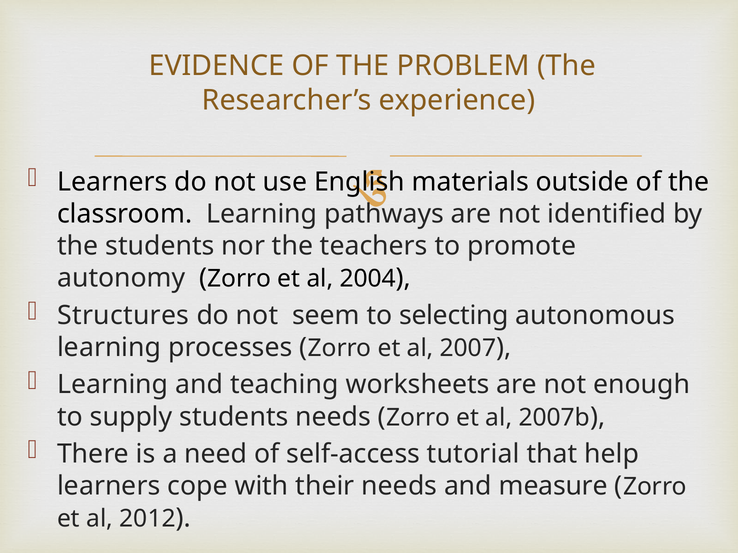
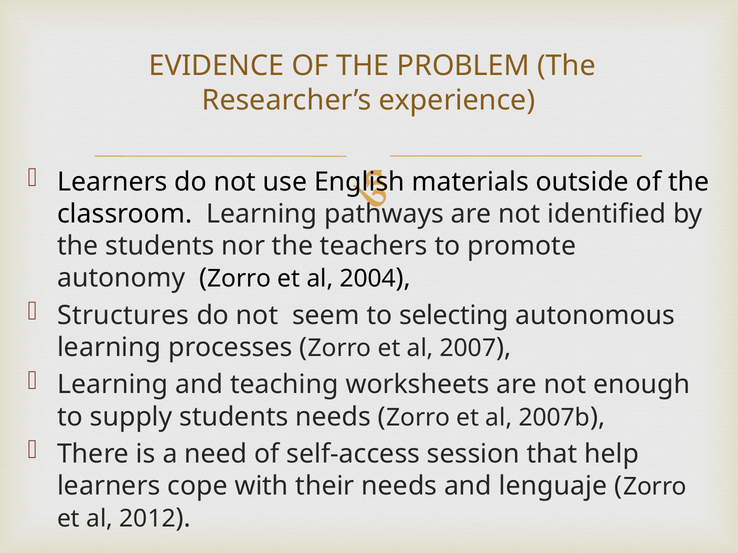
tutorial: tutorial -> session (473, 454)
measure: measure -> lenguaje (553, 487)
